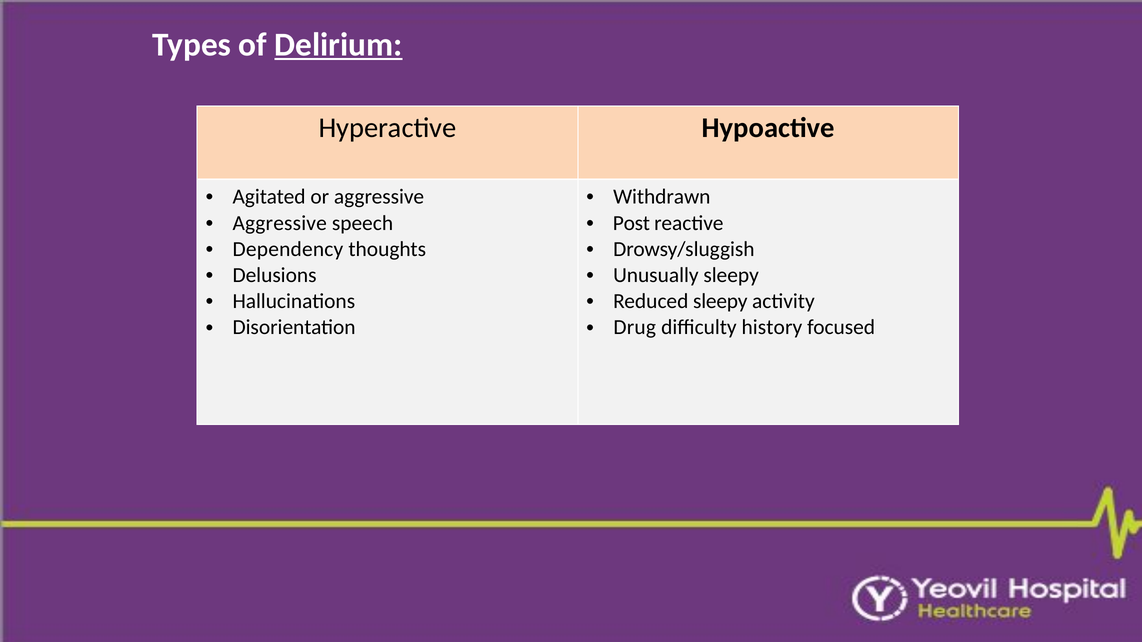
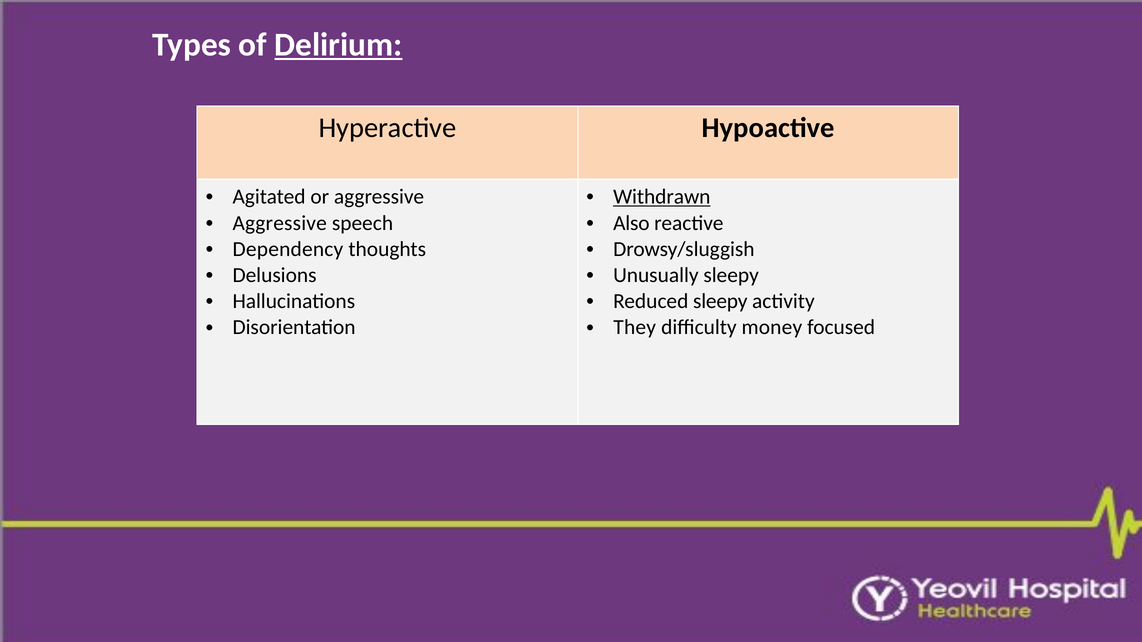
Withdrawn underline: none -> present (662, 197)
Post: Post -> Also (631, 223)
Drug: Drug -> They (635, 328)
history: history -> money (772, 328)
